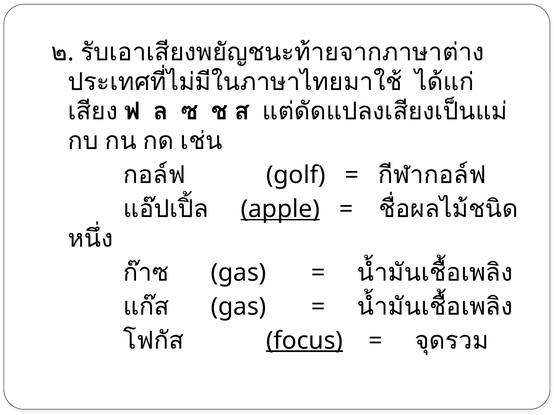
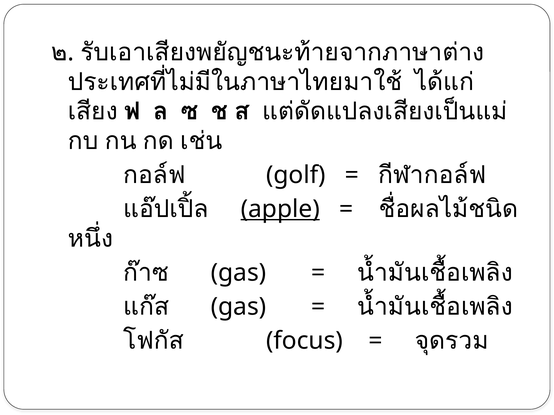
focus underline: present -> none (305, 341)
